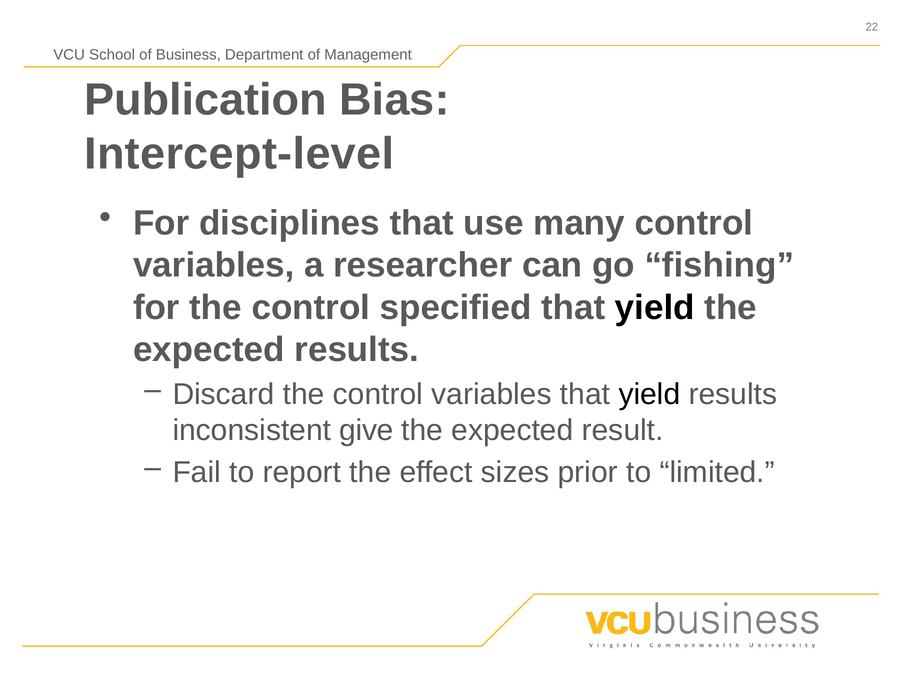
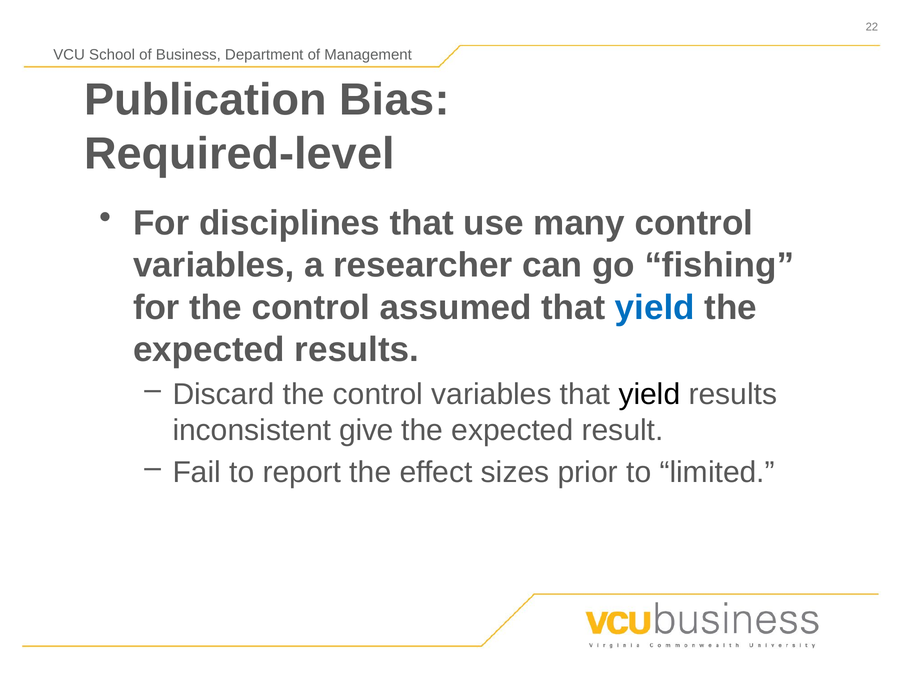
Intercept-level: Intercept-level -> Required-level (239, 154)
specified: specified -> assumed (456, 308)
yield colour: black -> blue (655, 308)
